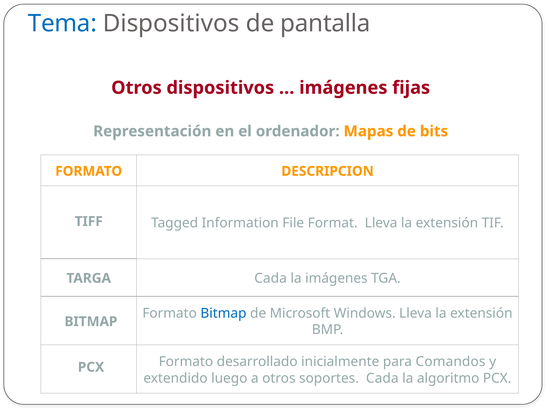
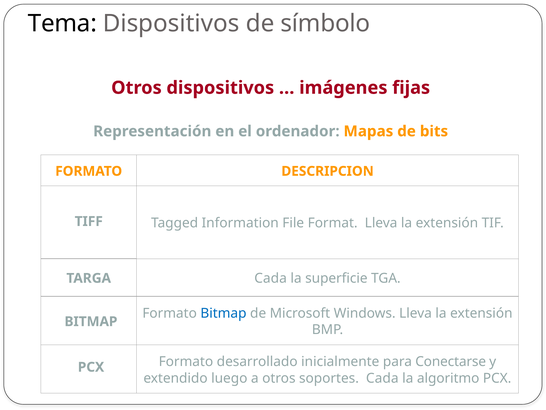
Tema colour: blue -> black (62, 24)
pantalla: pantalla -> símbolo (325, 24)
la imágenes: imágenes -> superficie (336, 278)
Comandos: Comandos -> Conectarse (451, 361)
